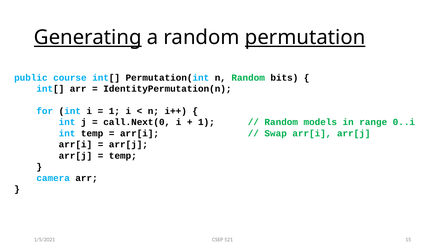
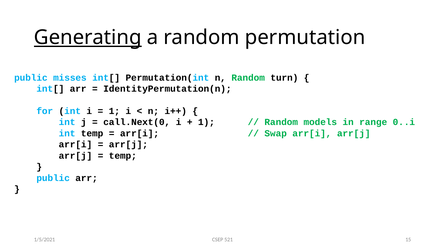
permutation underline: present -> none (305, 37)
course: course -> misses (70, 77)
bits: bits -> turn (284, 77)
camera: camera -> public (53, 178)
